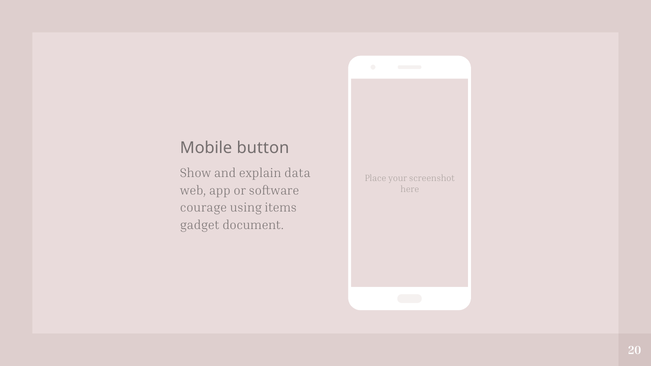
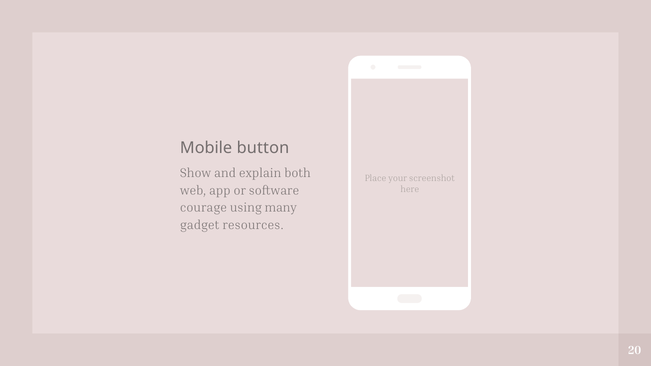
data: data -> both (297, 173)
items: items -> many (281, 208)
document: document -> resources (253, 225)
